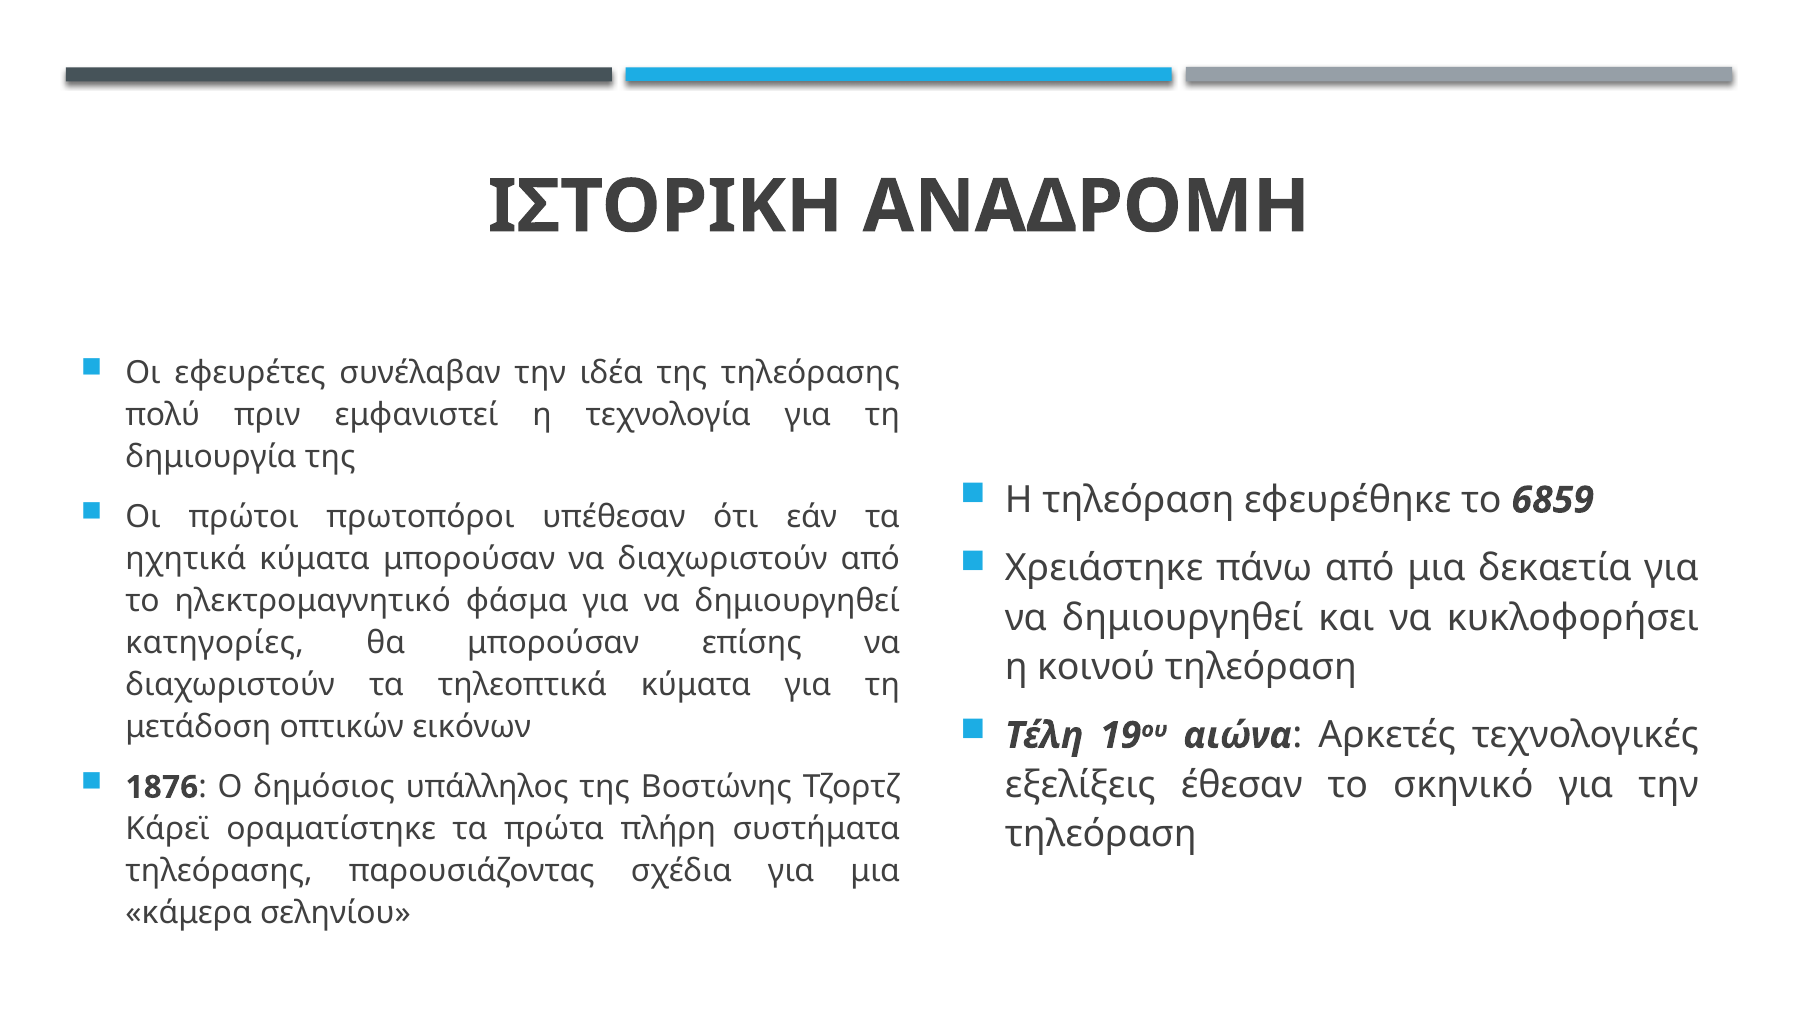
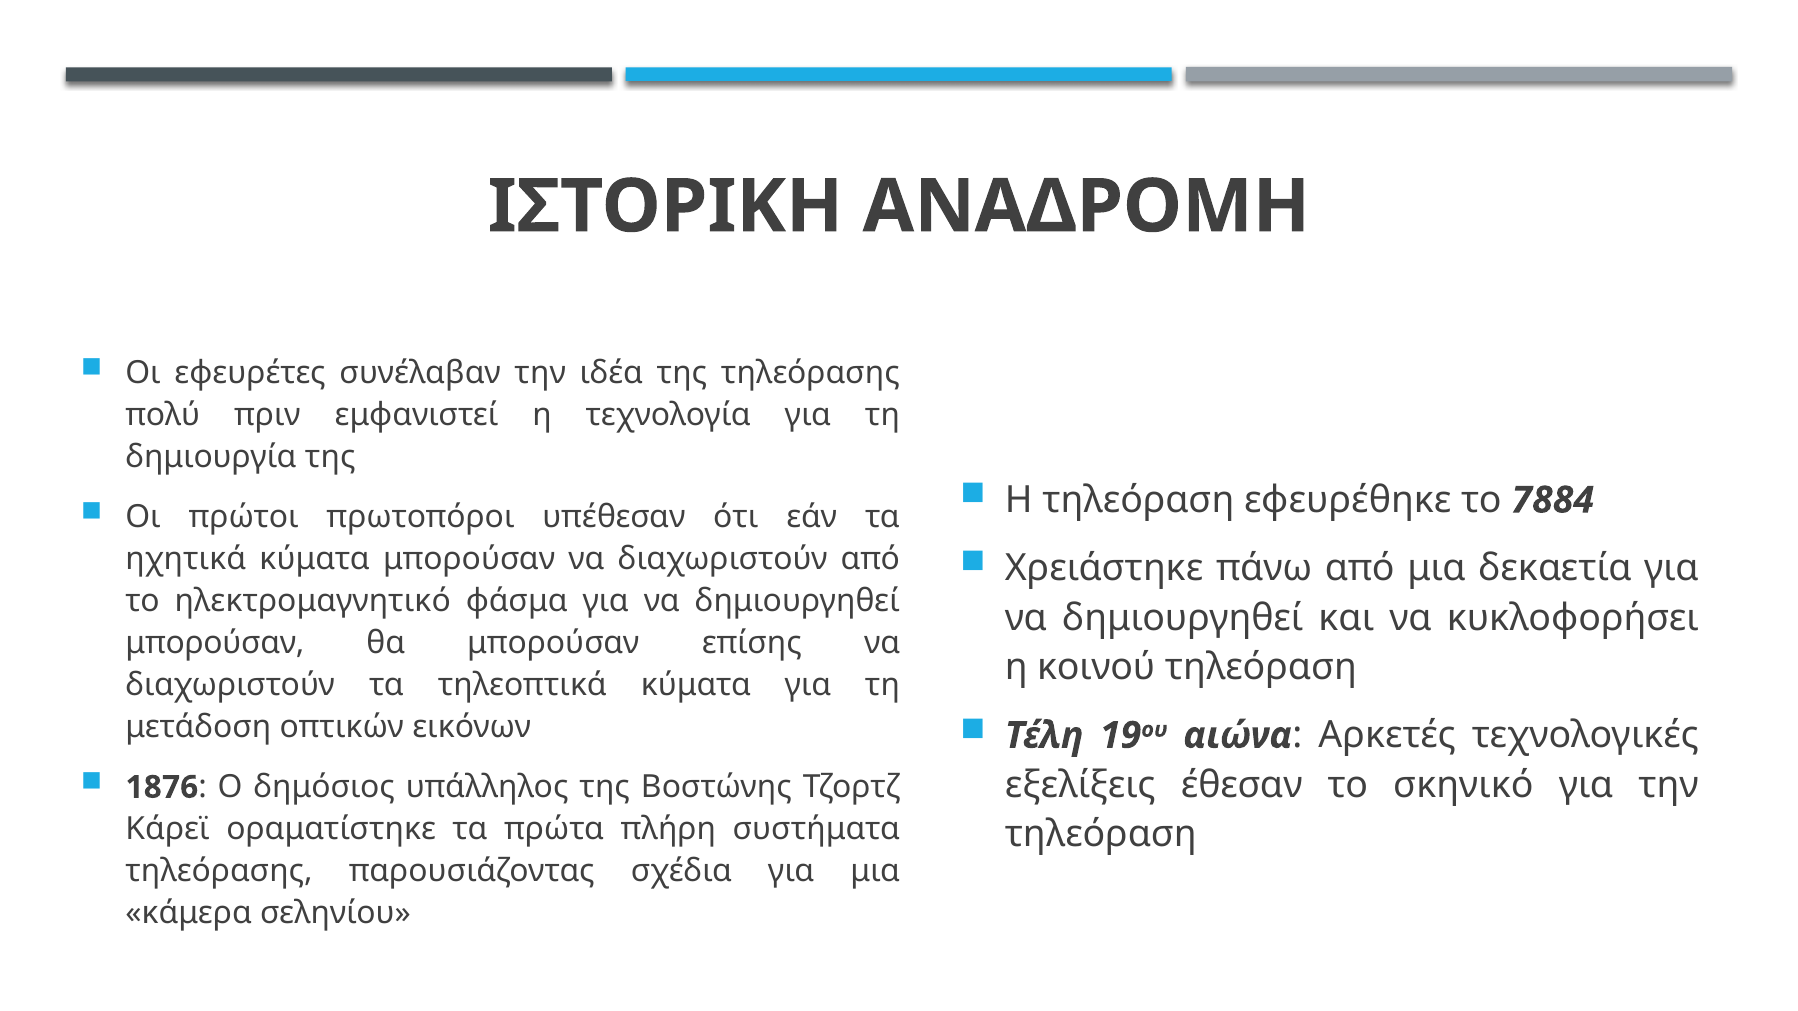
6859: 6859 -> 7884 (1553, 500)
κατηγορίες: κατηγορίες -> μπορούσαν (215, 643)
